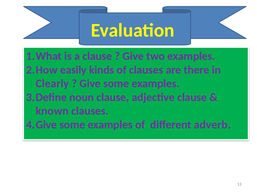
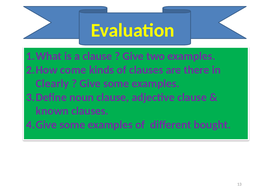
easily: easily -> come (73, 70)
adverb: adverb -> bought (212, 125)
